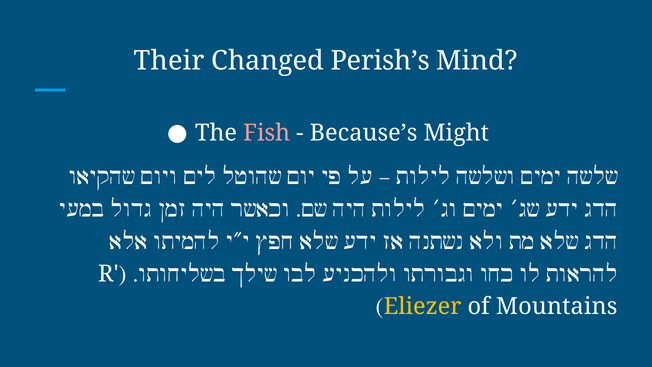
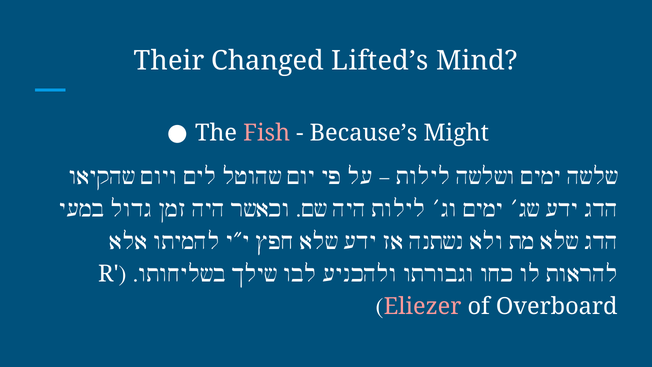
Perish’s: Perish’s -> Lifted’s (380, 61)
Eliezer colour: yellow -> pink (423, 306)
Mountains: Mountains -> Overboard (557, 306)
